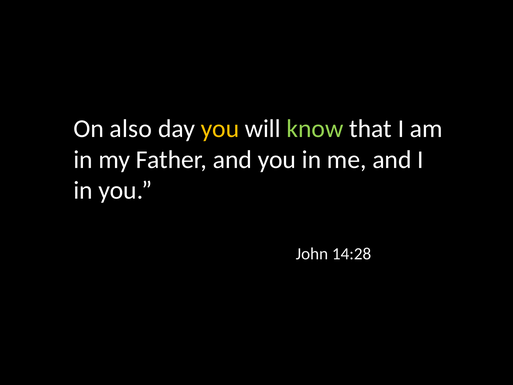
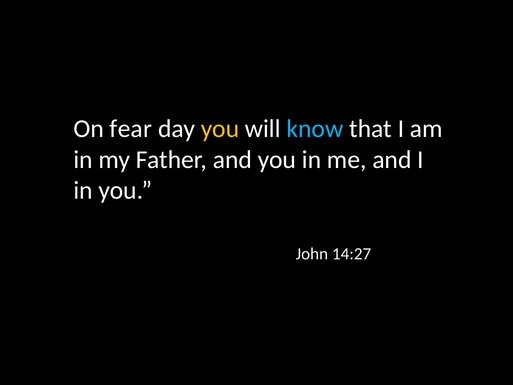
also: also -> fear (131, 129)
know colour: light green -> light blue (315, 129)
14:28: 14:28 -> 14:27 (352, 254)
